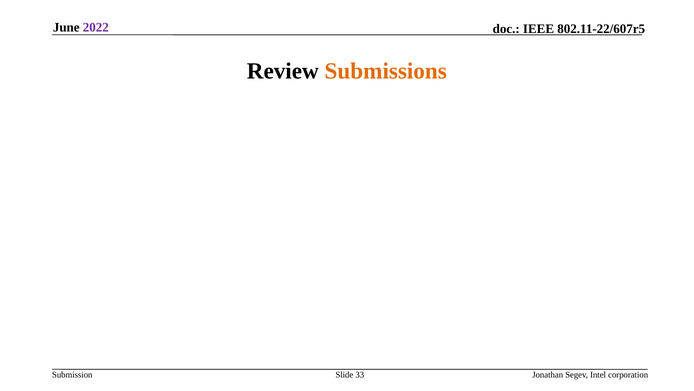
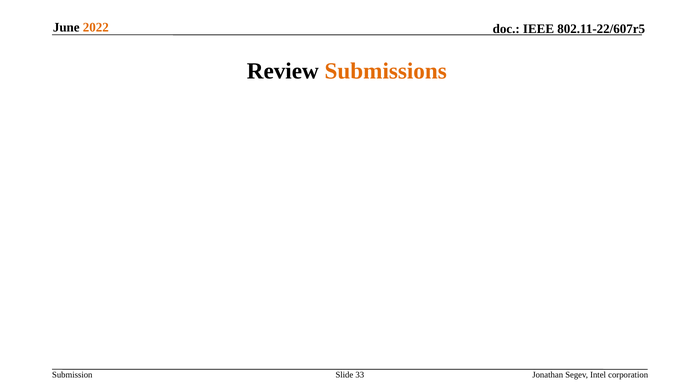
2022 colour: purple -> orange (96, 28)
